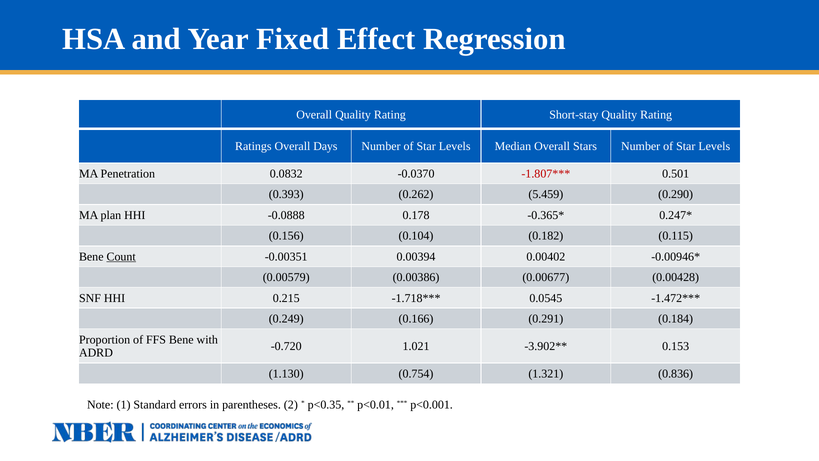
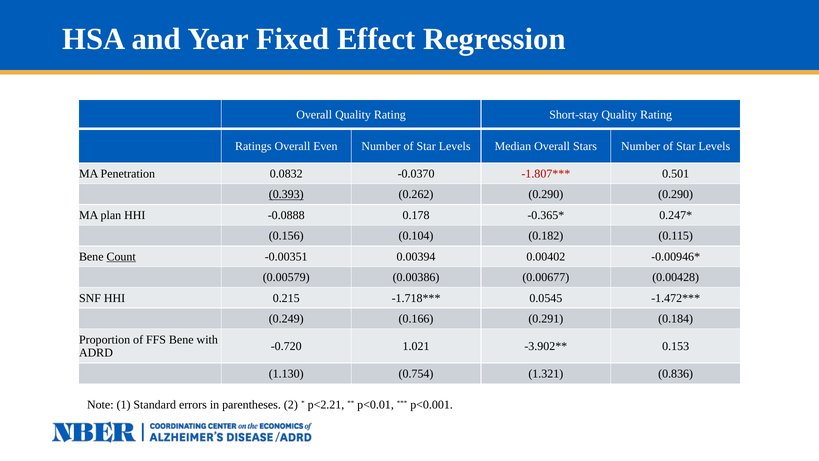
Days: Days -> Even (325, 146)
0.393 underline: none -> present (286, 194)
0.262 5.459: 5.459 -> 0.290 (546, 194)
p<0.35: p<0.35 -> p<2.21 (326, 405)
